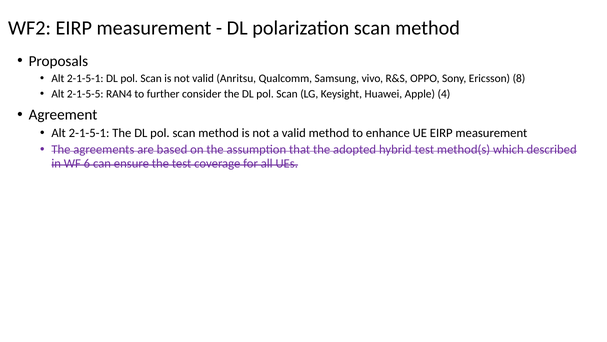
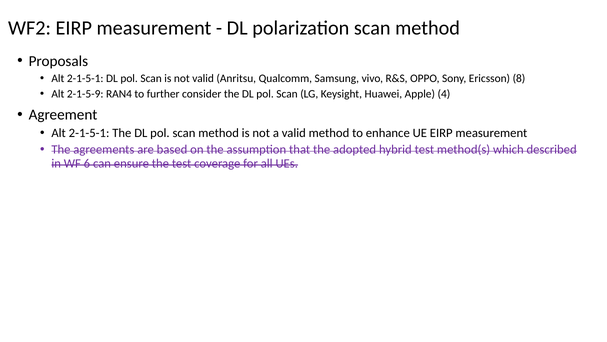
2-1-5-5: 2-1-5-5 -> 2-1-5-9 (85, 94)
